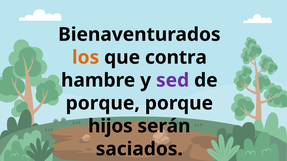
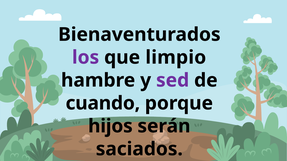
los colour: orange -> purple (86, 58)
contra: contra -> limpio (176, 58)
porque: porque -> cuando (103, 103)
